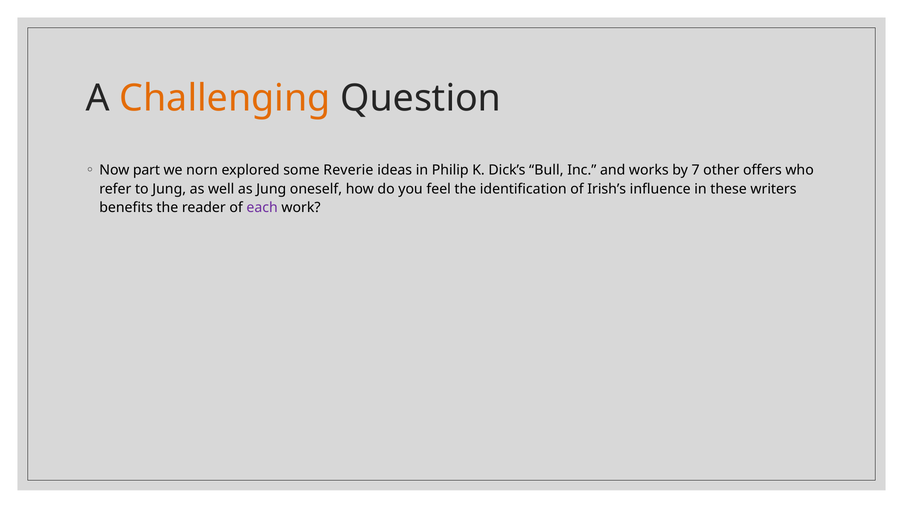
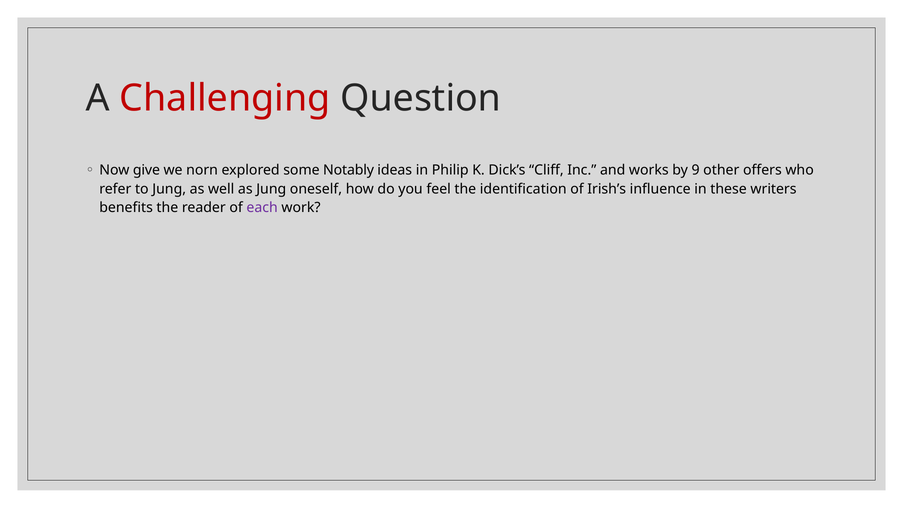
Challenging colour: orange -> red (225, 98)
part: part -> give (146, 170)
Reverie: Reverie -> Notably (349, 170)
Bull: Bull -> Cliff (546, 170)
7: 7 -> 9 (696, 170)
